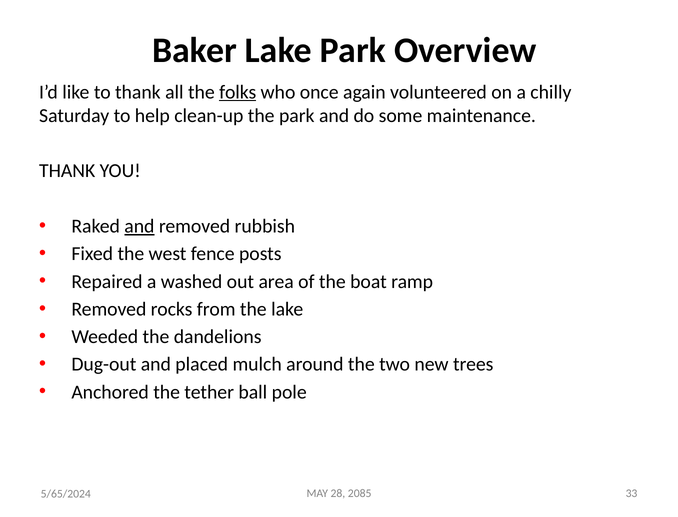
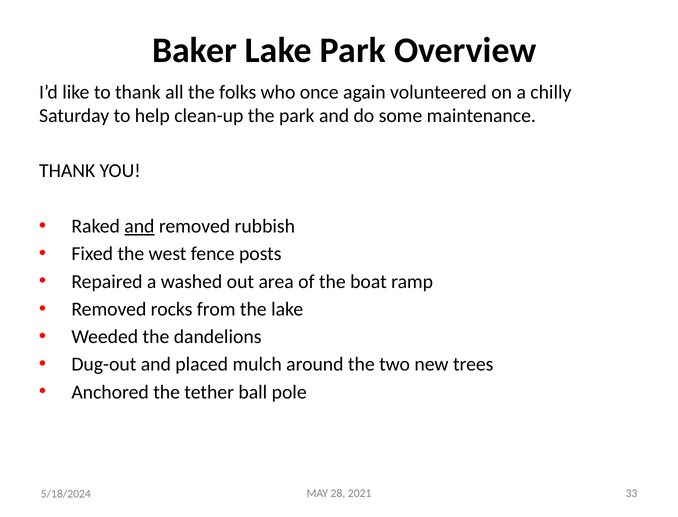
folks underline: present -> none (238, 92)
2085: 2085 -> 2021 (360, 493)
5/65/2024: 5/65/2024 -> 5/18/2024 (66, 493)
